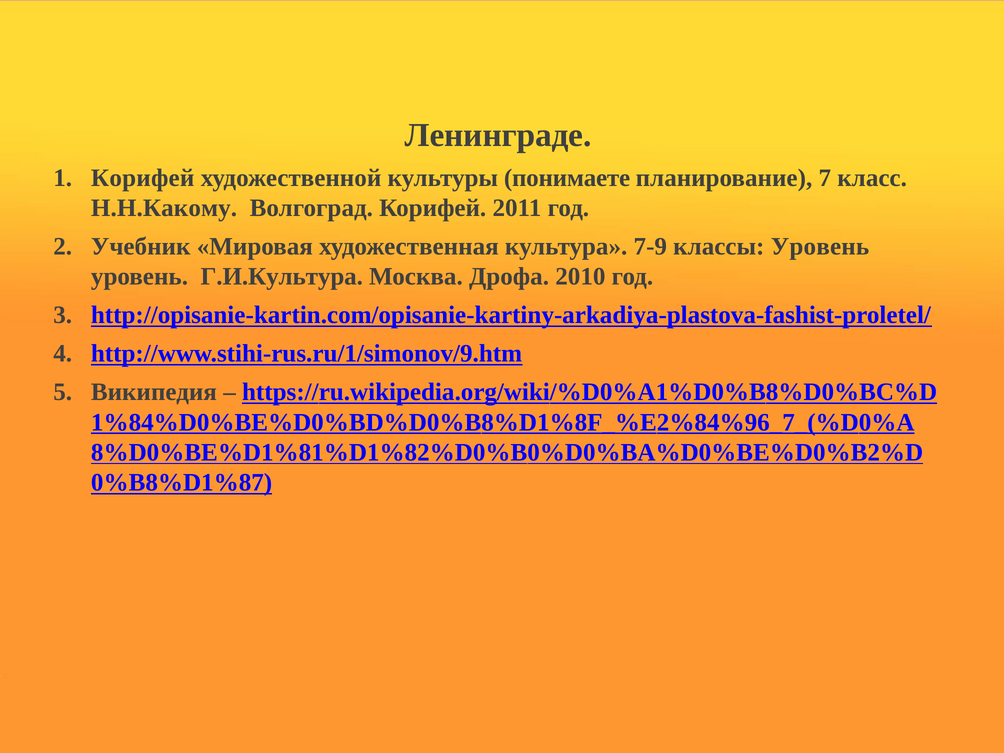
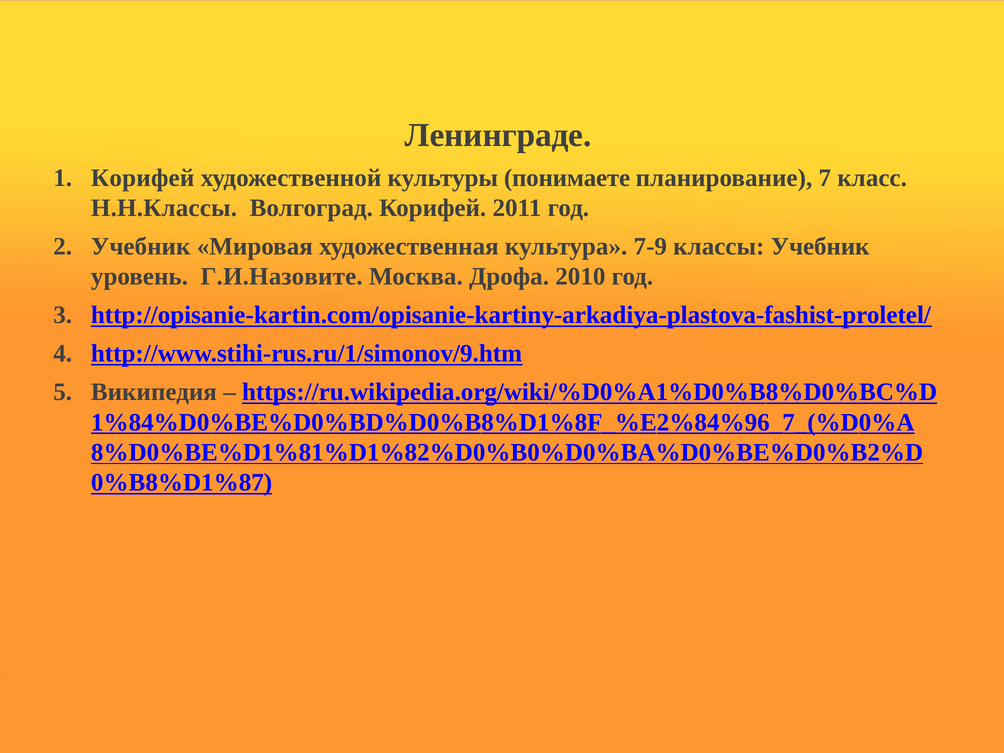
Н.Н.Какому: Н.Н.Какому -> Н.Н.Классы (164, 208)
классы Уровень: Уровень -> Учебник (820, 247)
Г.И.Культура: Г.И.Культура -> Г.И.Назовите (282, 277)
